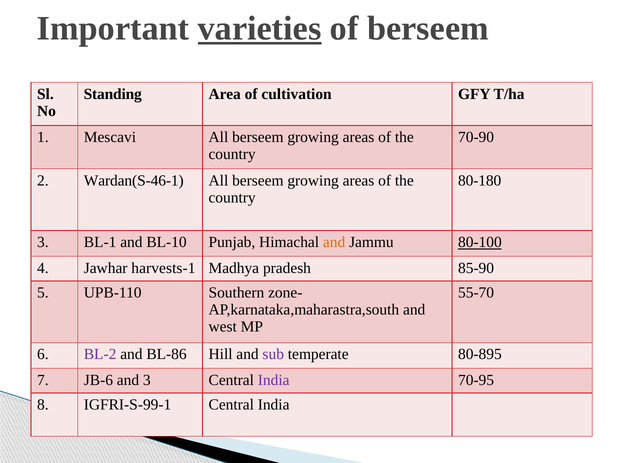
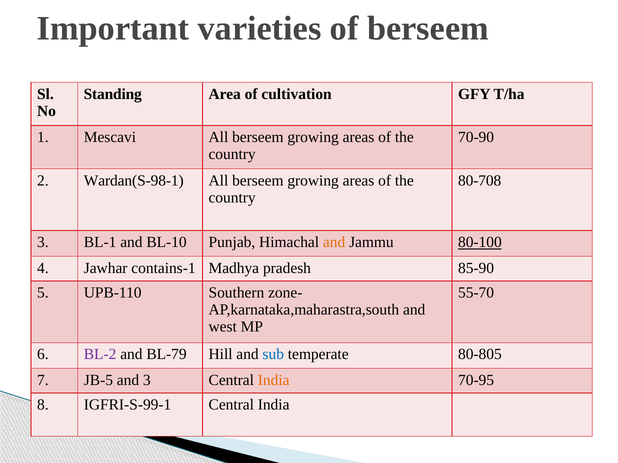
varieties underline: present -> none (260, 29)
Wardan(S-46-1: Wardan(S-46-1 -> Wardan(S-98-1 (134, 181)
80-180: 80-180 -> 80-708 (480, 181)
harvests-1: harvests-1 -> contains-1 (163, 268)
BL-86: BL-86 -> BL-79 (167, 355)
sub colour: purple -> blue (273, 355)
80-895: 80-895 -> 80-805 (480, 355)
JB-6: JB-6 -> JB-5 (98, 381)
India colour: purple -> orange (274, 381)
